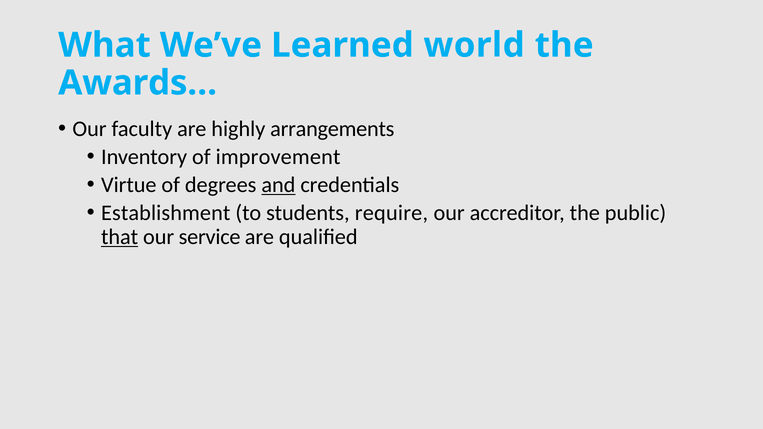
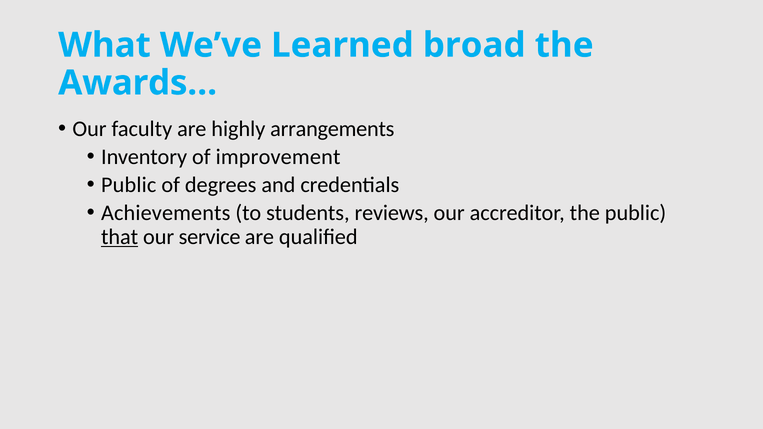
world: world -> broad (474, 45)
Virtue: Virtue -> Public (129, 185)
and underline: present -> none (278, 185)
Establishment: Establishment -> Achievements (166, 213)
require: require -> reviews (392, 213)
